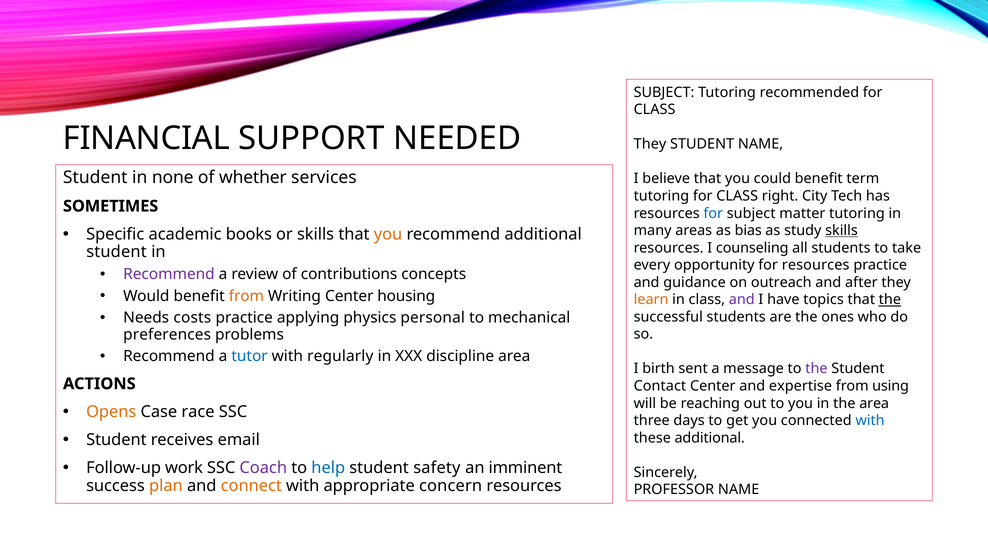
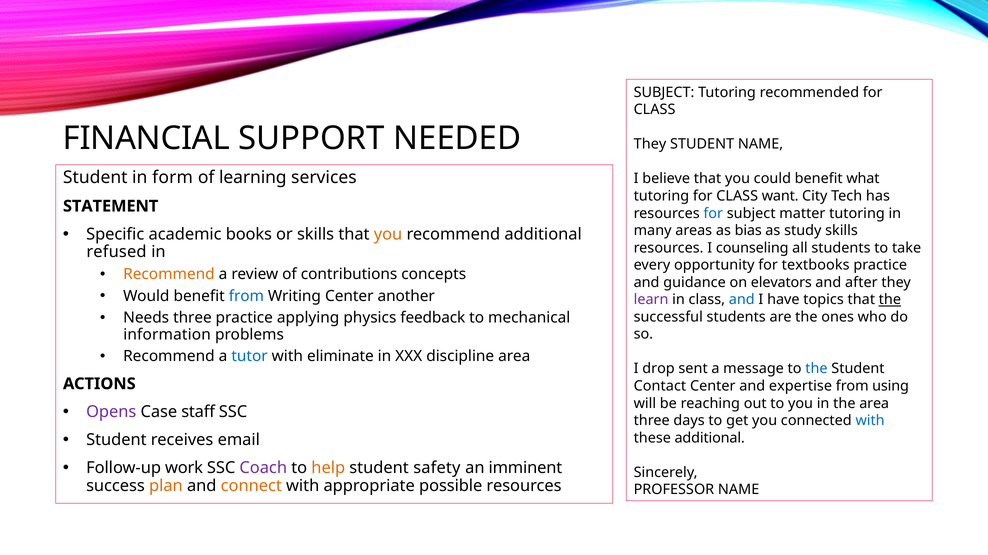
none: none -> form (173, 178)
whether: whether -> learning (253, 178)
term: term -> what (863, 179)
right: right -> want (780, 196)
SOMETIMES: SOMETIMES -> STATEMENT (111, 206)
skills underline: present -> none (841, 231)
student: student -> refused (116, 252)
for resources: resources -> textbooks (816, 265)
Recommend colour: purple -> orange (169, 275)
outreach: outreach -> elevators (781, 283)
from colour: orange -> blue (246, 296)
housing: housing -> another (406, 296)
learn colour: orange -> purple (651, 300)
and colour: purple -> blue (742, 300)
Needs costs: costs -> three (192, 318)
personal: personal -> feedback (433, 318)
preferences: preferences -> information (167, 335)
regularly: regularly -> eliminate (340, 357)
birth: birth -> drop (659, 369)
the colour: purple -> blue (816, 369)
Opens colour: orange -> purple (111, 412)
race: race -> staff (198, 412)
help colour: blue -> orange (328, 468)
concern: concern -> possible (451, 486)
